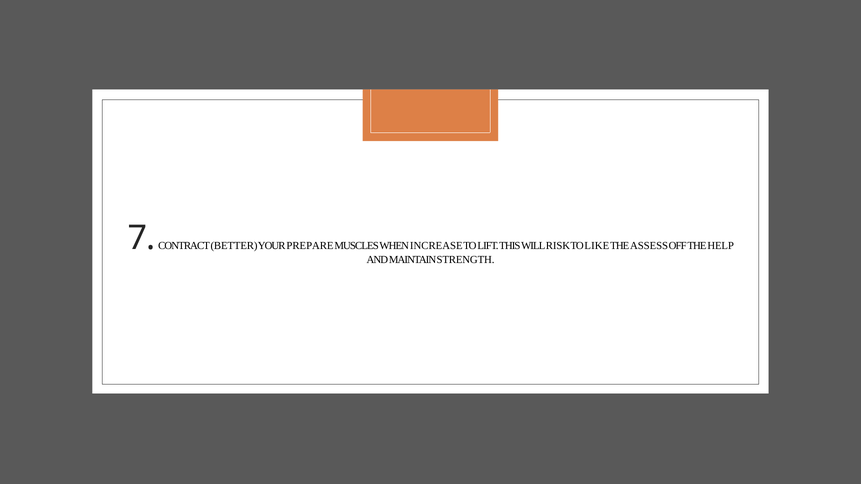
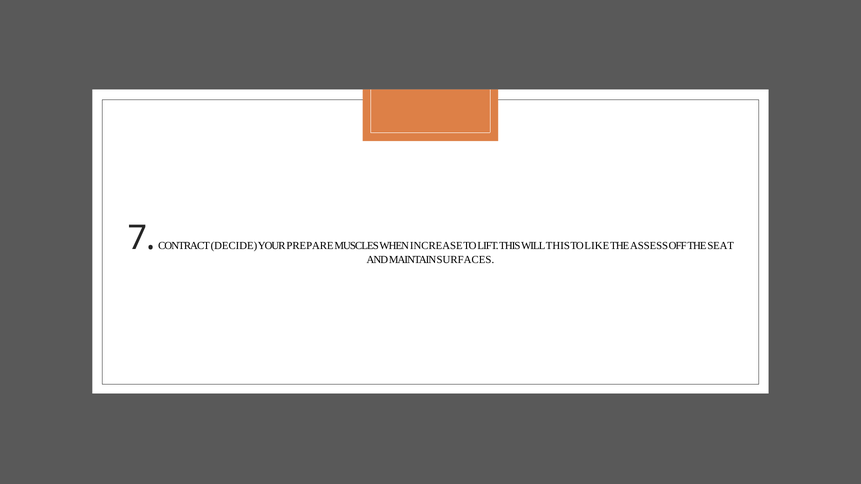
BETTER: BETTER -> DECIDE (234, 246)
WILL RISK: RISK -> THIS (558, 246)
HELP: HELP -> SEAT (721, 246)
STRENGTH: STRENGTH -> SURFACES (465, 260)
